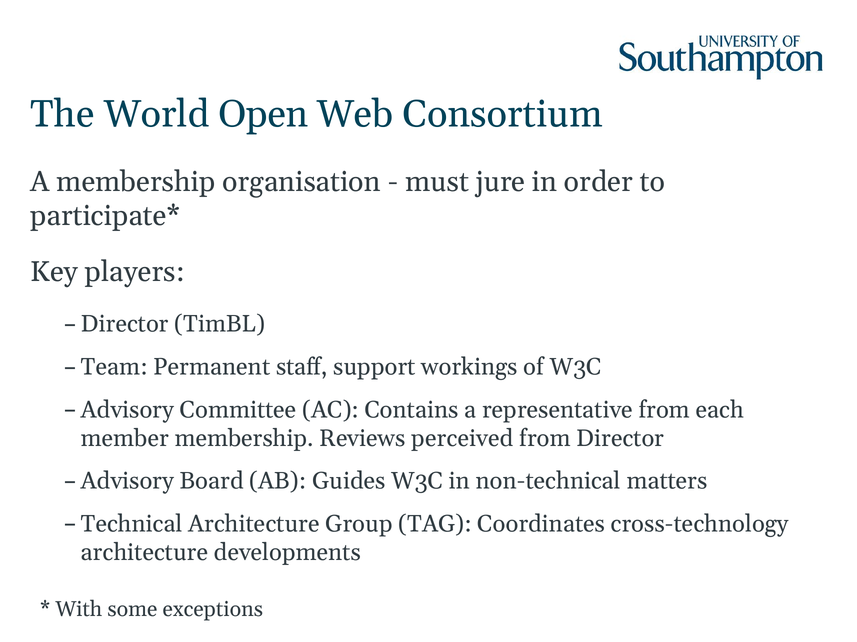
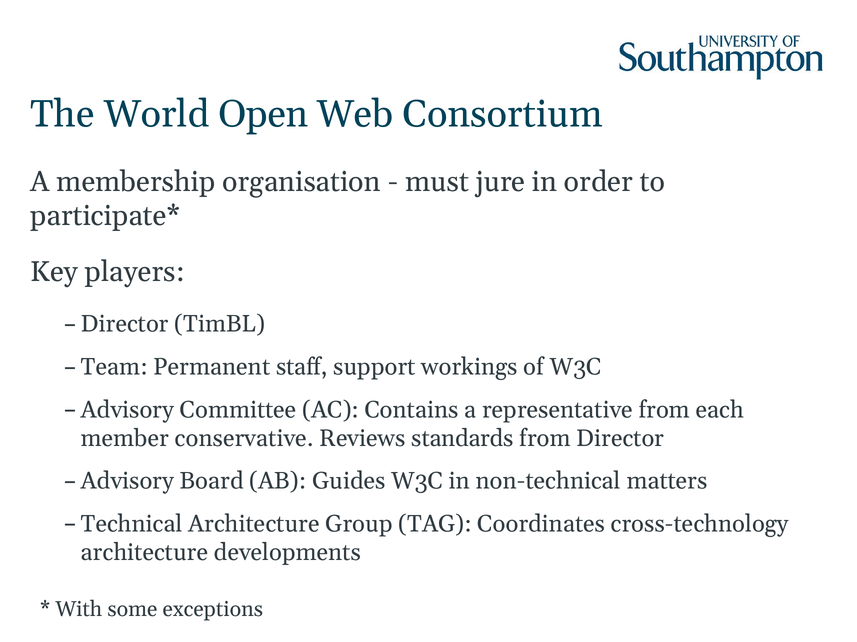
member membership: membership -> conservative (244, 439)
perceived: perceived -> standards (463, 439)
